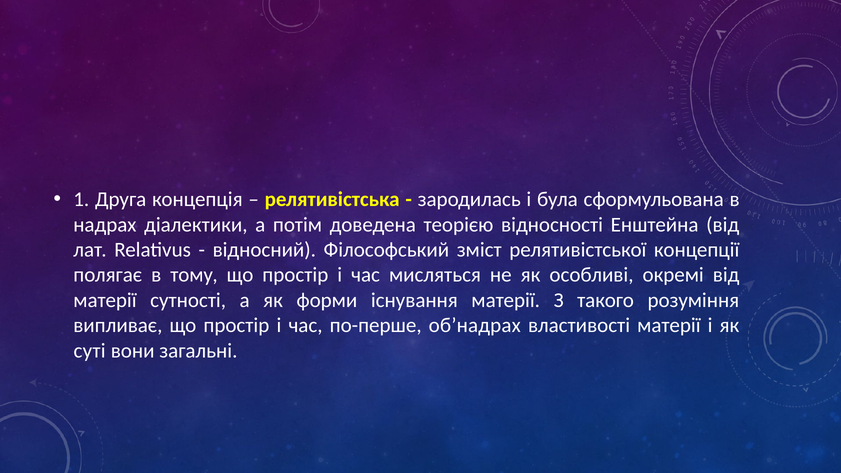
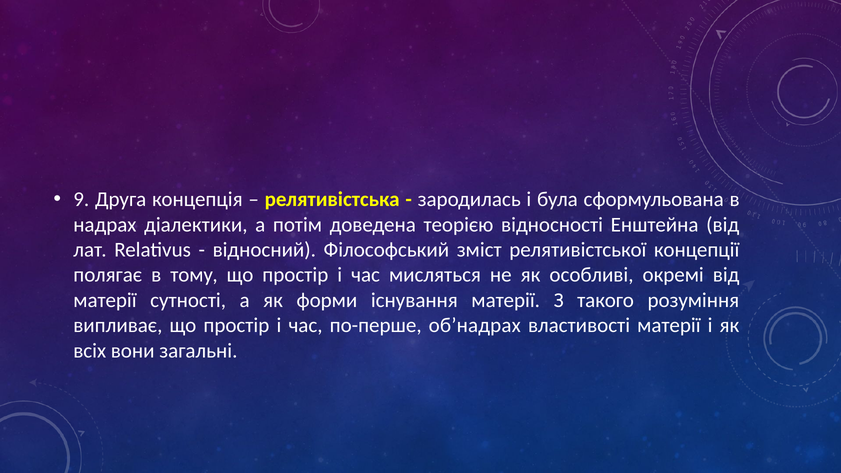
1: 1 -> 9 (81, 199)
суті: суті -> всіх (90, 351)
